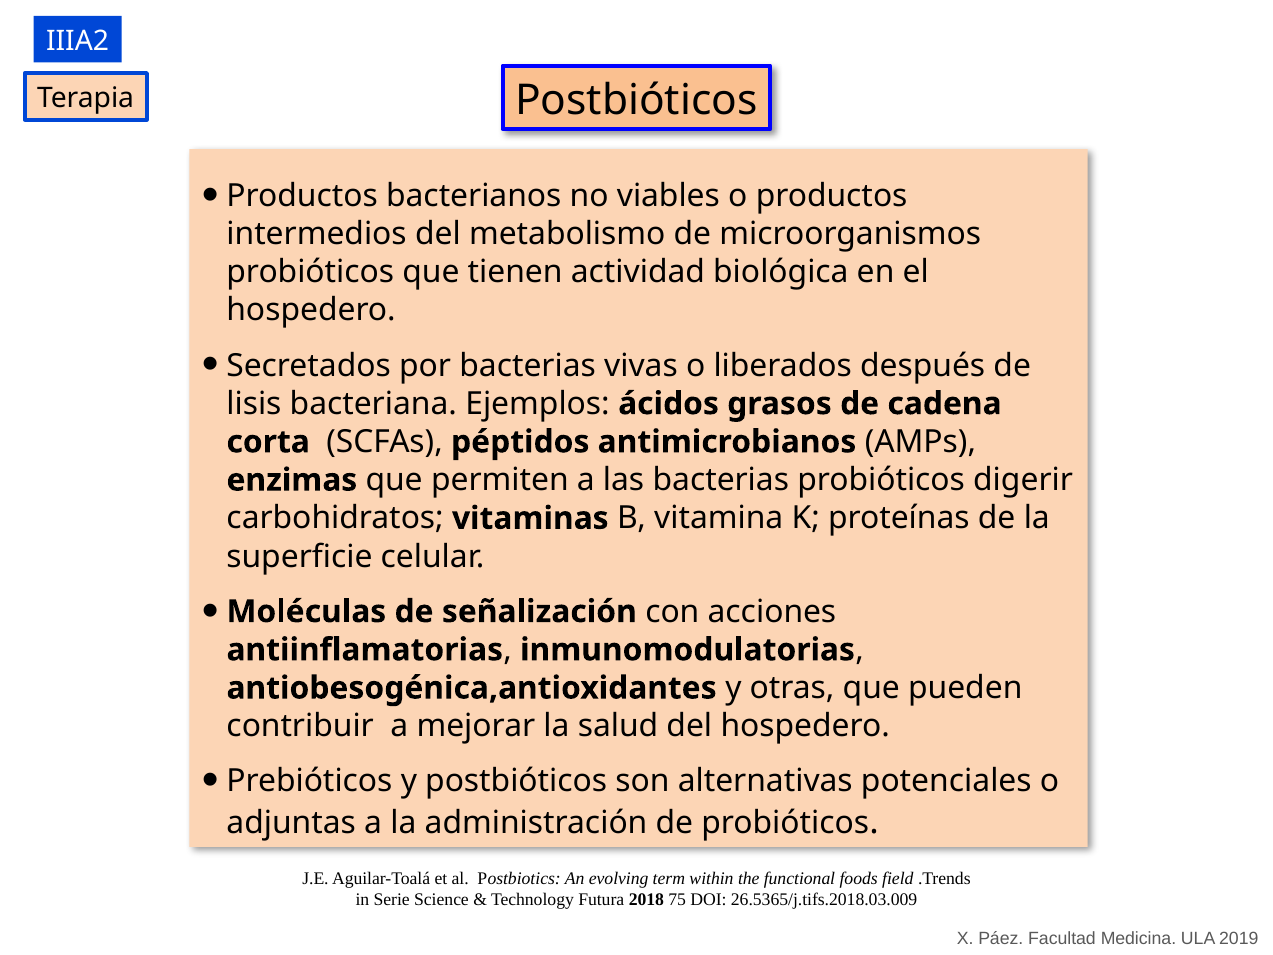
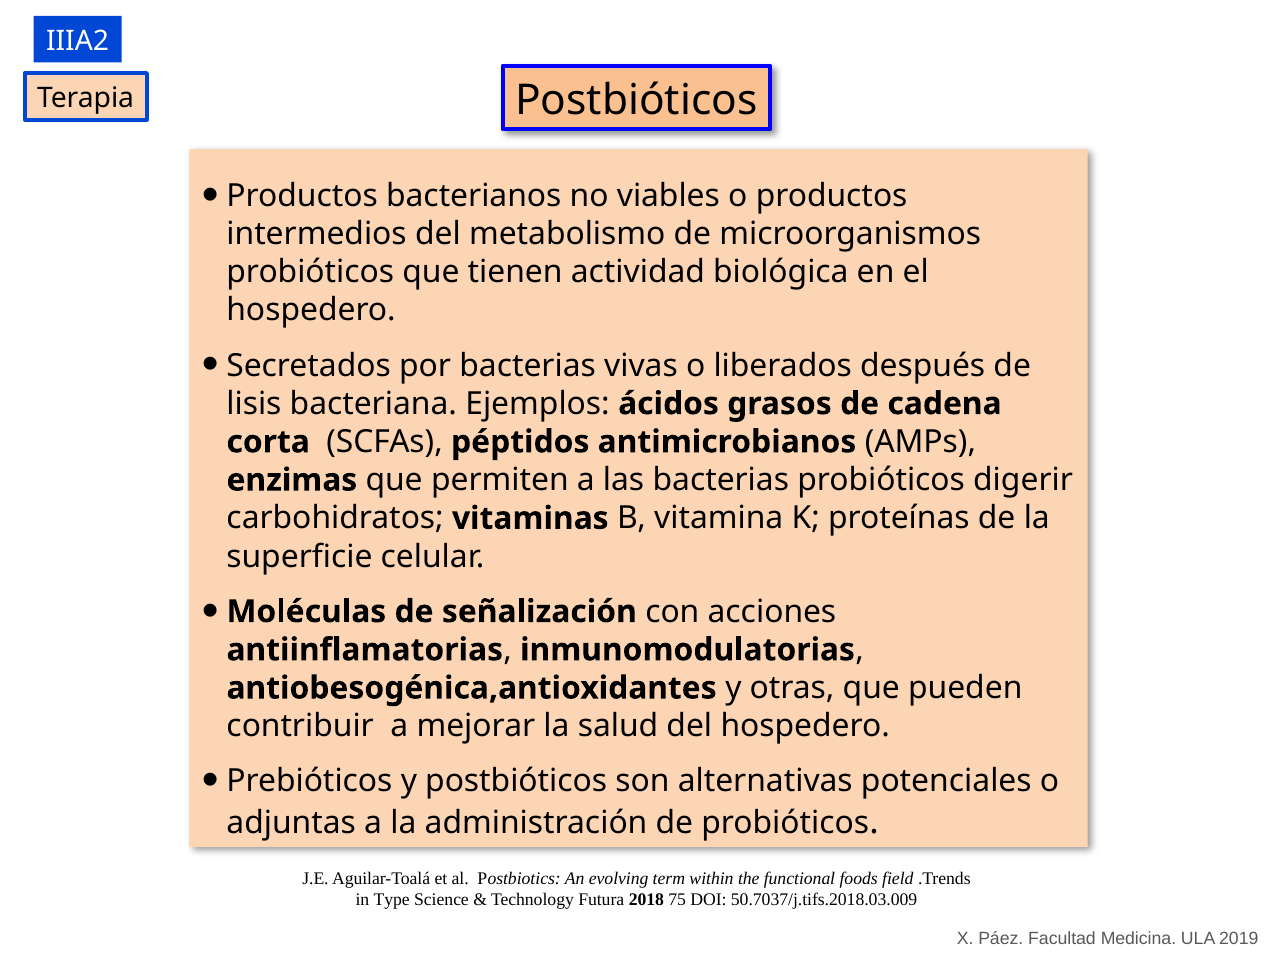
Serie: Serie -> Type (392, 899)
26.5365/j.tifs.2018.03.009: 26.5365/j.tifs.2018.03.009 -> 50.7037/j.tifs.2018.03.009 (824, 899)
